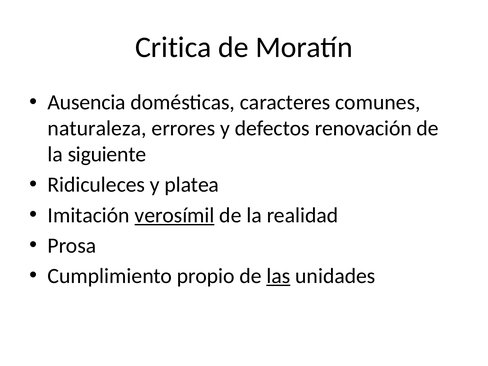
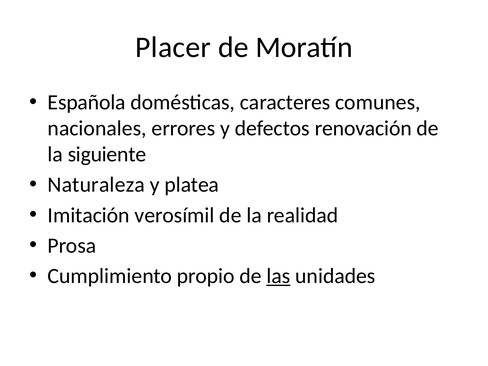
Critica: Critica -> Placer (173, 47)
Ausencia: Ausencia -> Española (87, 102)
naturaleza: naturaleza -> nacionales (97, 128)
Ridiculeces: Ridiculeces -> Naturaleza (96, 185)
verosímil underline: present -> none (175, 215)
